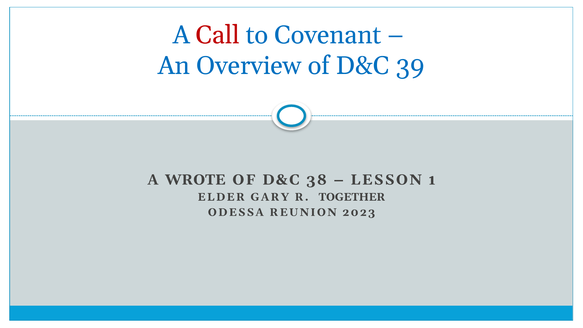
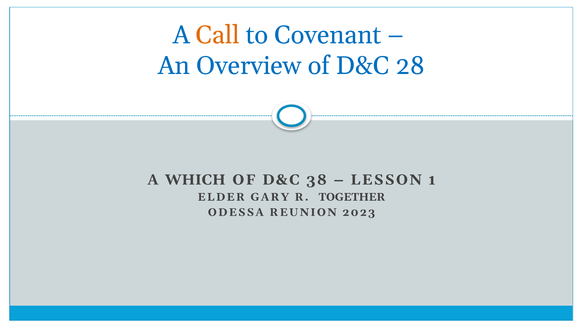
Call colour: red -> orange (218, 35)
39: 39 -> 28 (410, 66)
WROTE: WROTE -> WHICH (195, 180)
